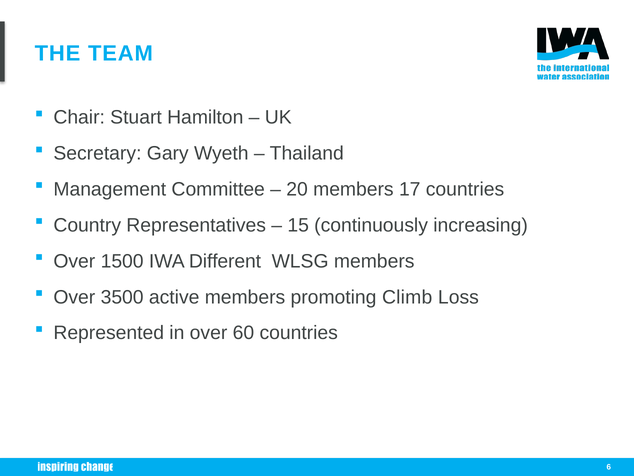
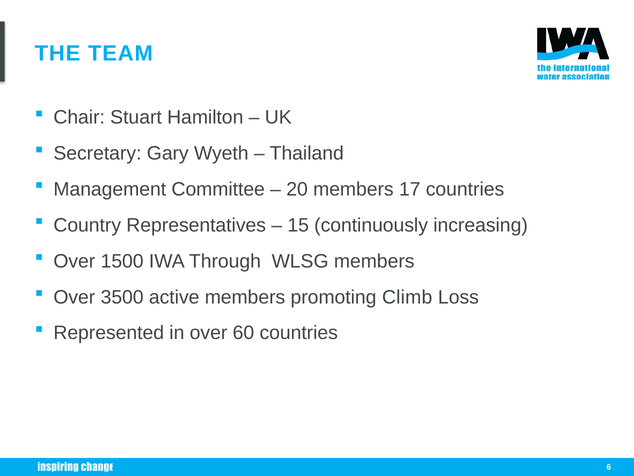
Different: Different -> Through (225, 261)
